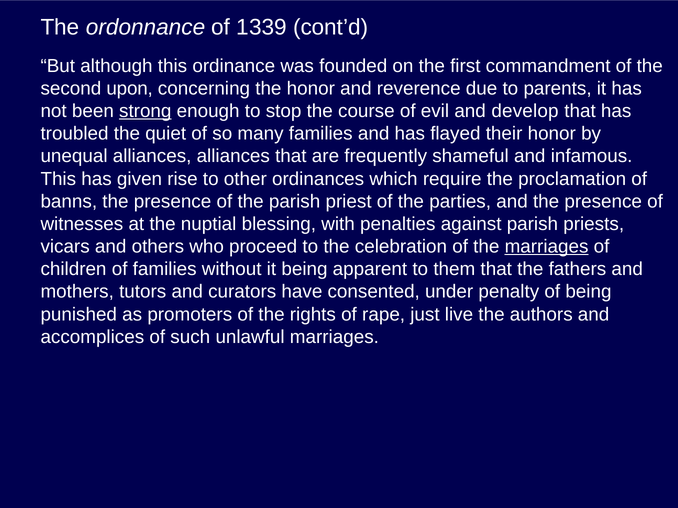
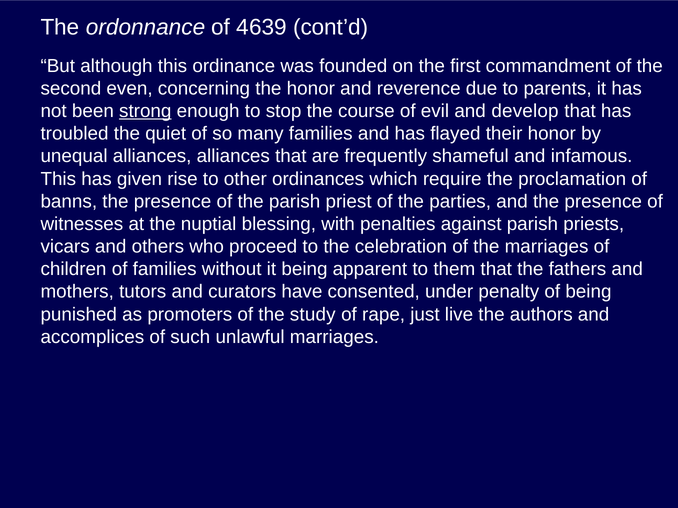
1339: 1339 -> 4639 (262, 27)
upon: upon -> even (130, 89)
marriages underline: present -> none (547, 247)
rights: rights -> study (313, 315)
